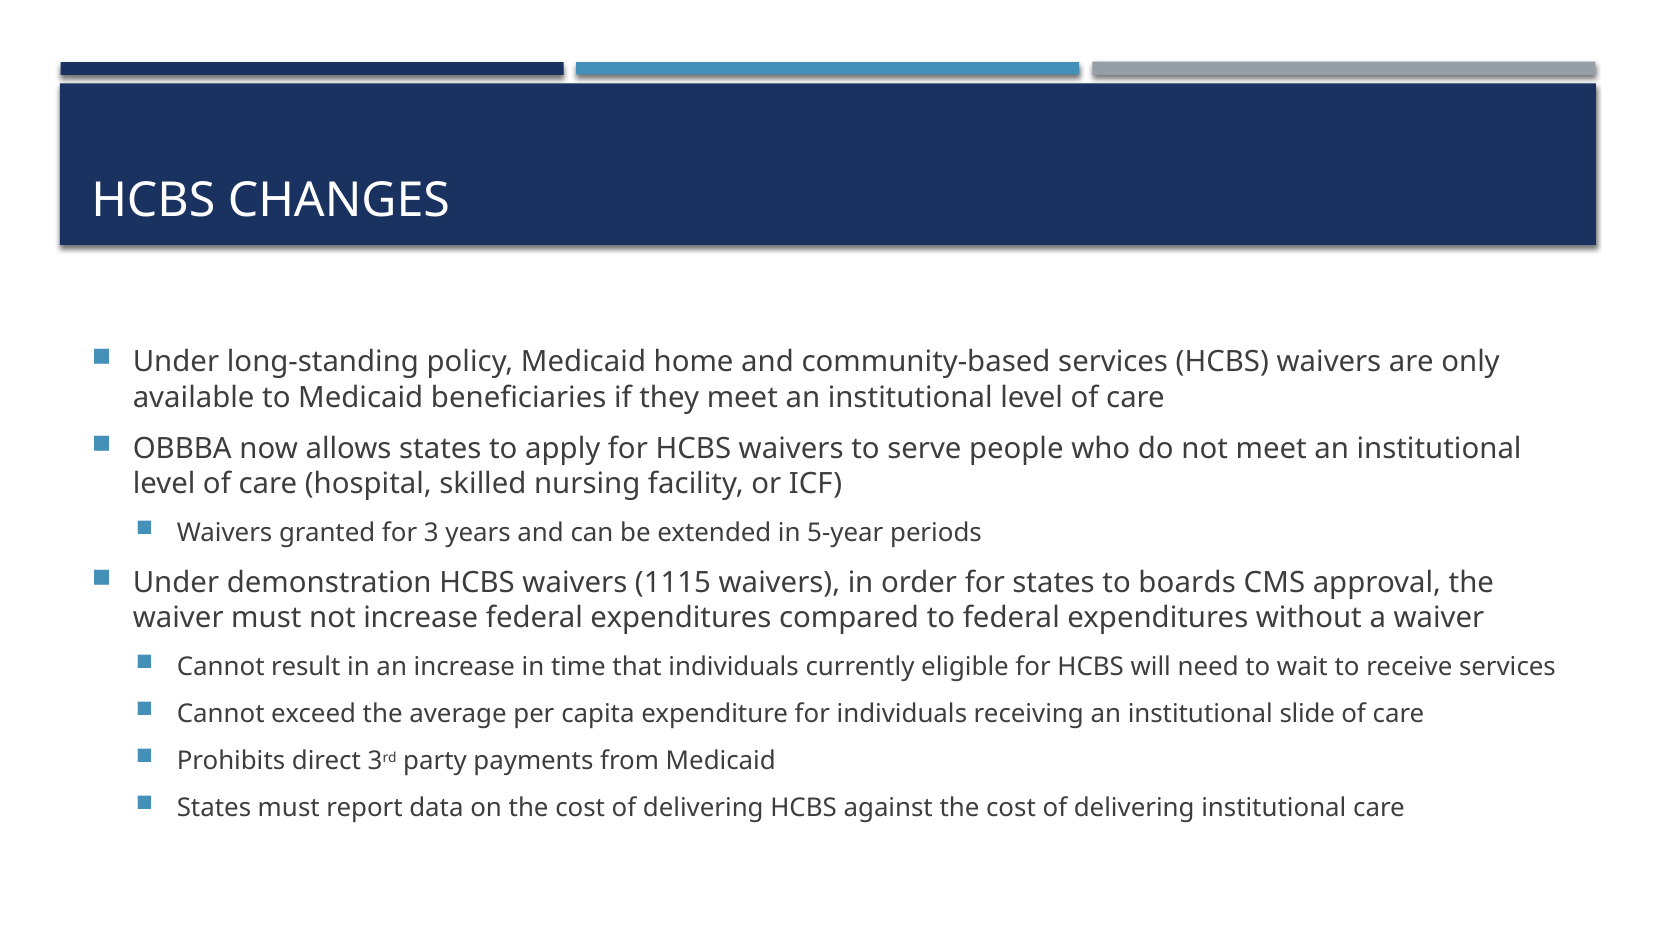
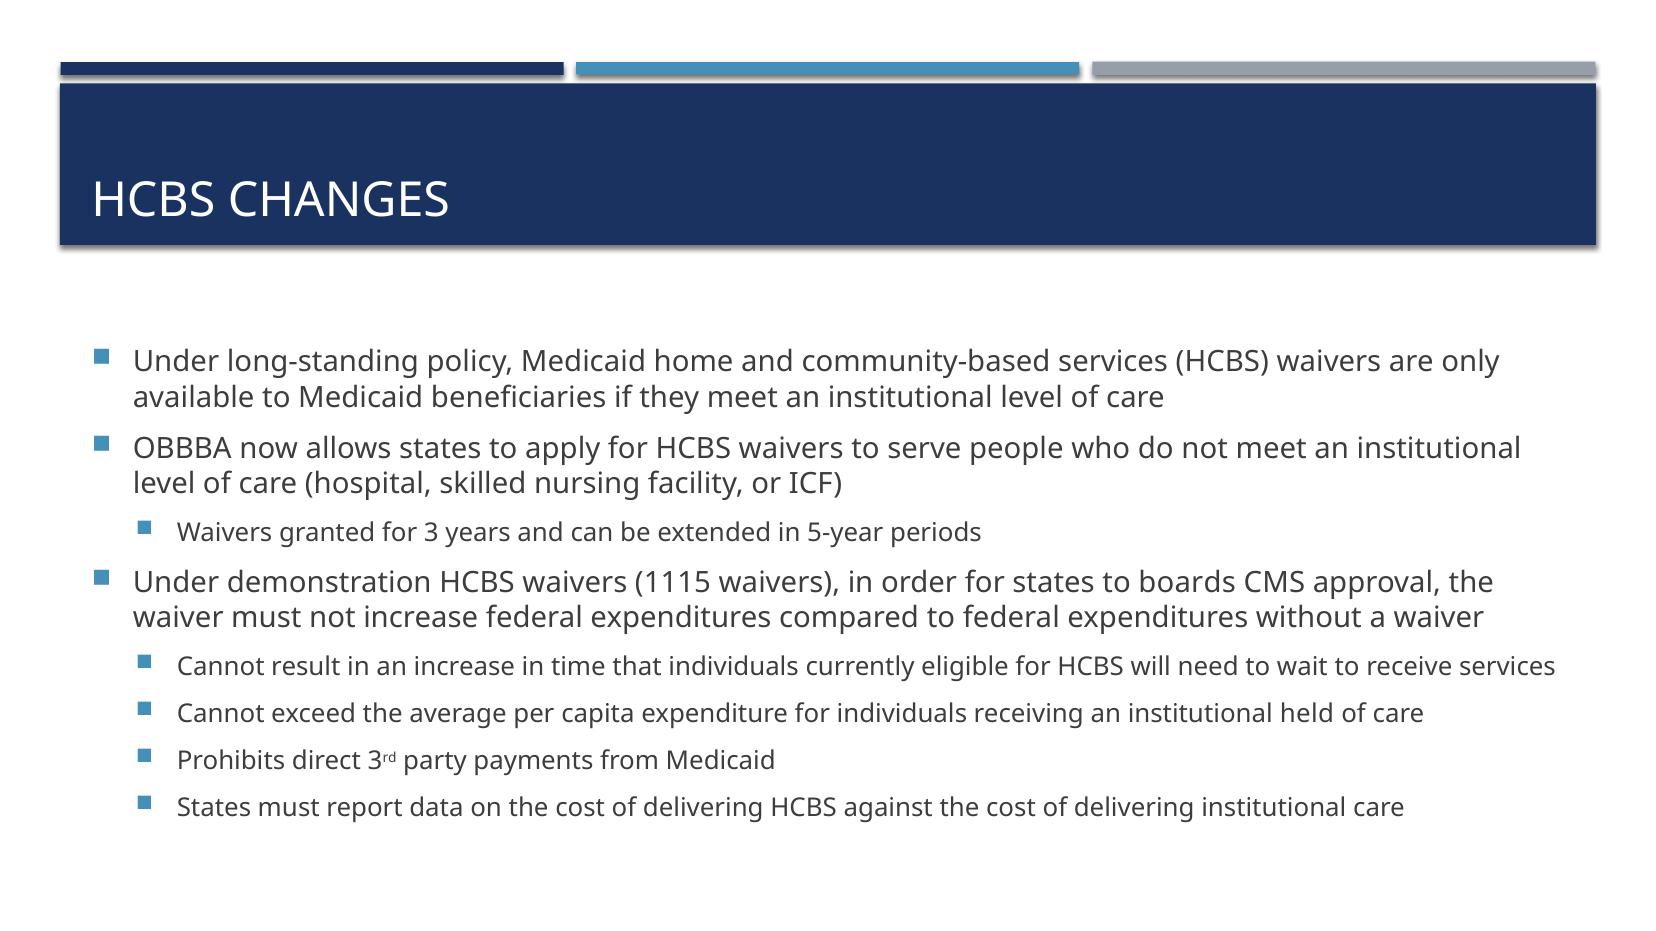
slide: slide -> held (1307, 714)
